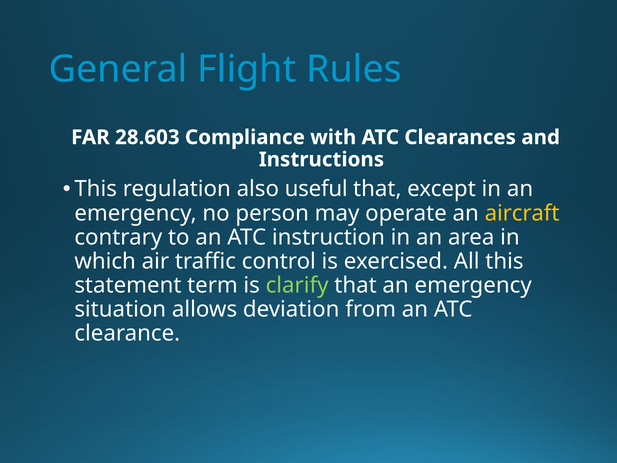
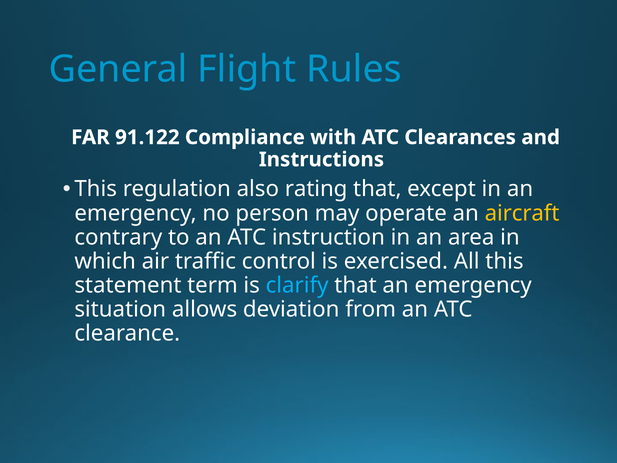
28.603: 28.603 -> 91.122 (147, 137)
useful: useful -> rating (316, 189)
clarify colour: light green -> light blue (297, 285)
